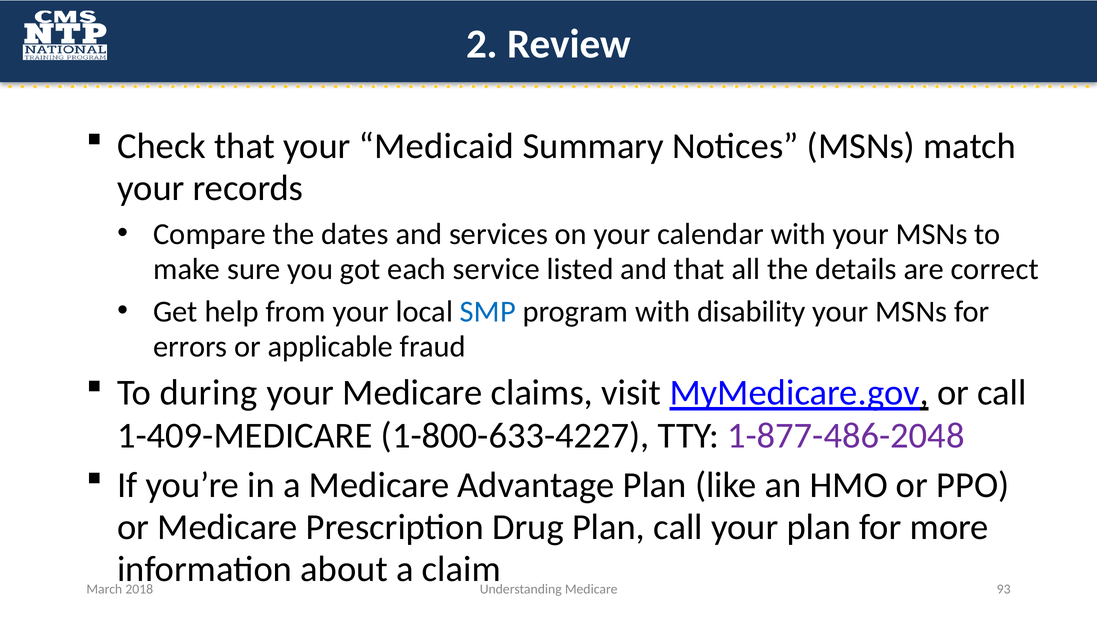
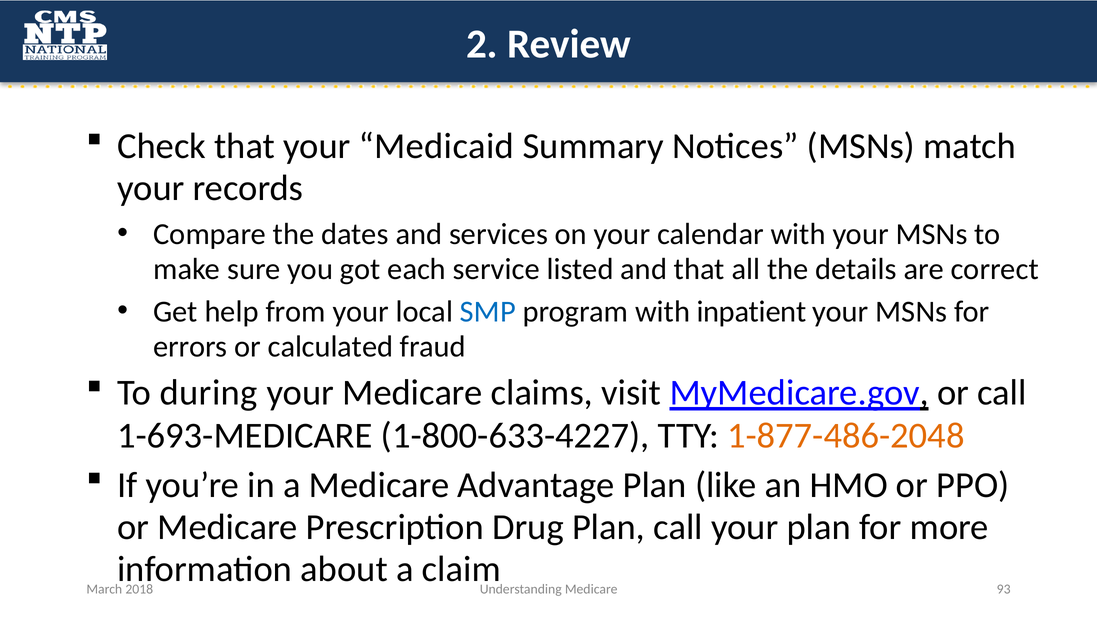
disability: disability -> inpatient (751, 312)
applicable: applicable -> calculated (330, 347)
1-409-MEDICARE: 1-409-MEDICARE -> 1-693-MEDICARE (245, 436)
1-877-486-2048 colour: purple -> orange (846, 436)
